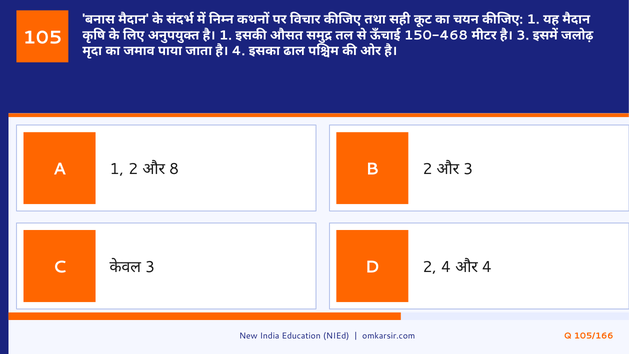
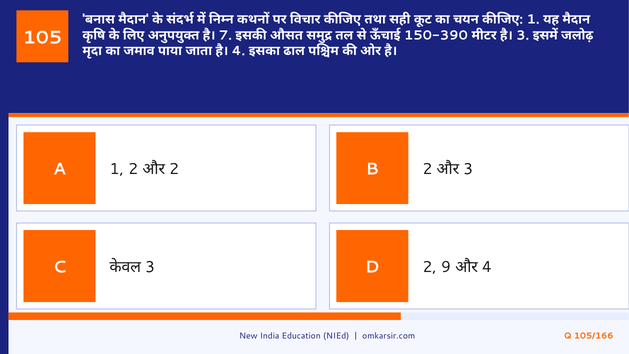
1: 1 -> 7 (225, 35)
150-468: 150-468 -> 150-390 (436, 35)
8: 8 -> 2 (174, 169)
2 4: 4 -> 9 (446, 267)
